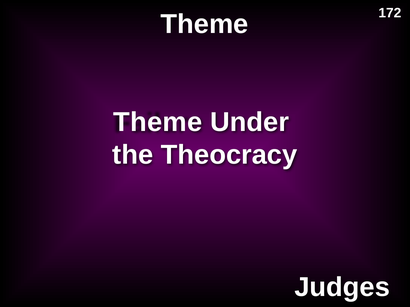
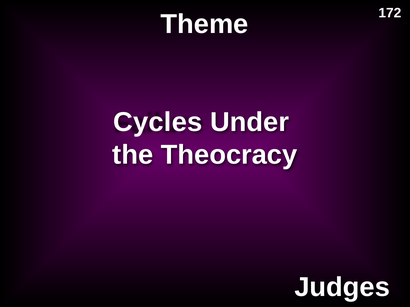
Theme: Theme -> Cycles (158, 122)
